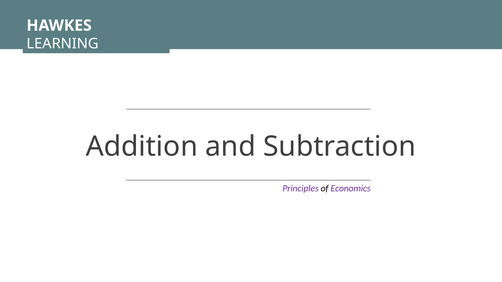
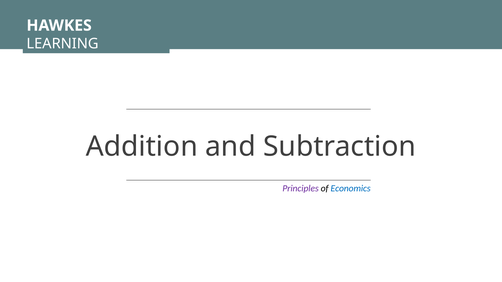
Economics colour: purple -> blue (351, 189)
